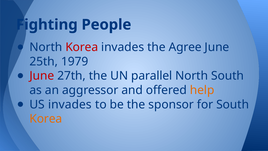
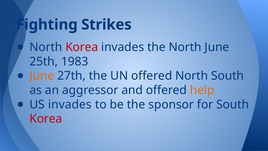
People: People -> Strikes (106, 25)
the Agree: Agree -> North (185, 47)
1979: 1979 -> 1983 (75, 61)
June colour: red -> orange (42, 76)
UN parallel: parallel -> offered (152, 76)
Korea colour: orange -> red (46, 119)
